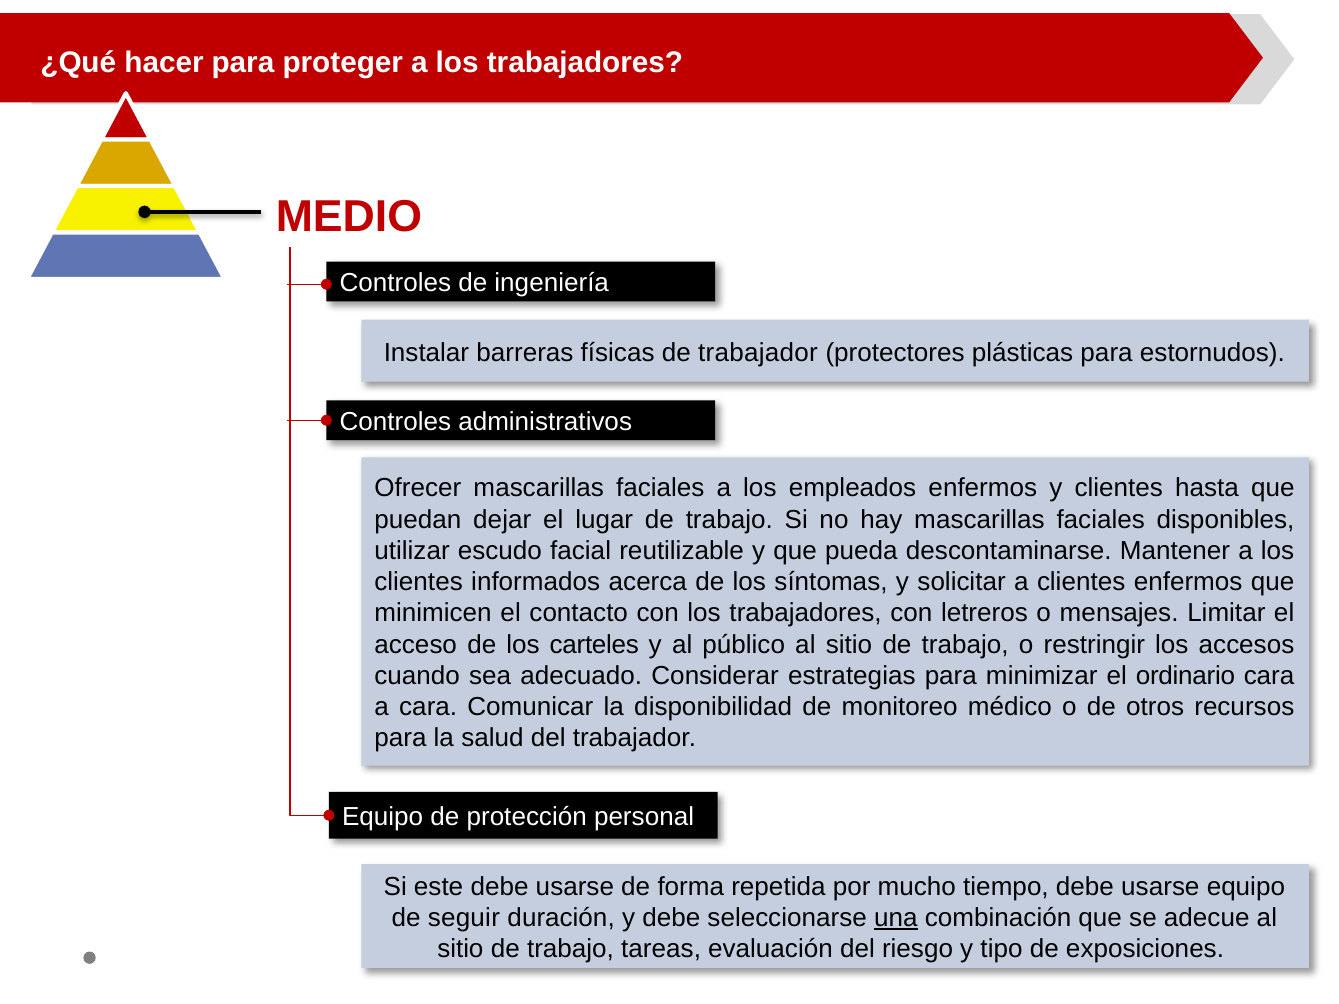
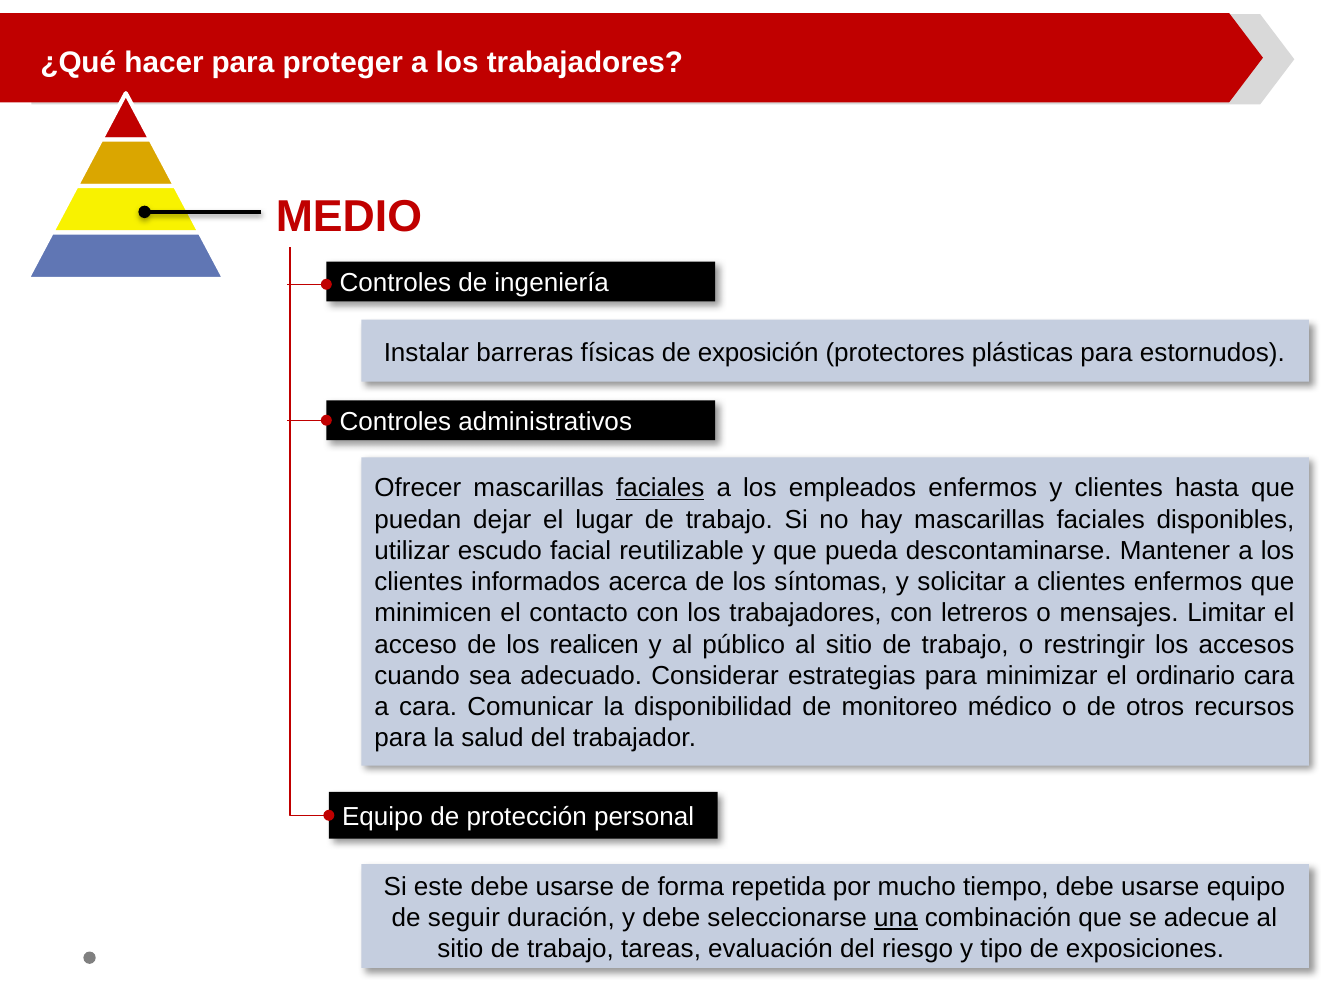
de trabajador: trabajador -> exposición (758, 353)
faciales underline: none -> present (660, 488)
carteles: carteles -> realicen (594, 645)
